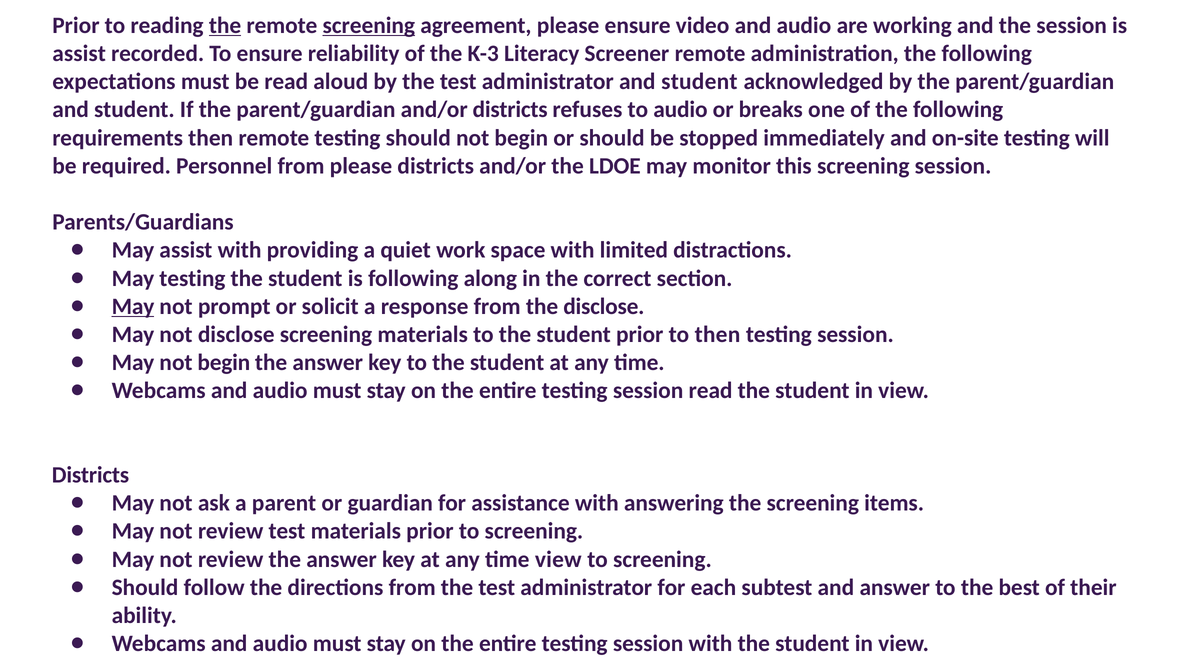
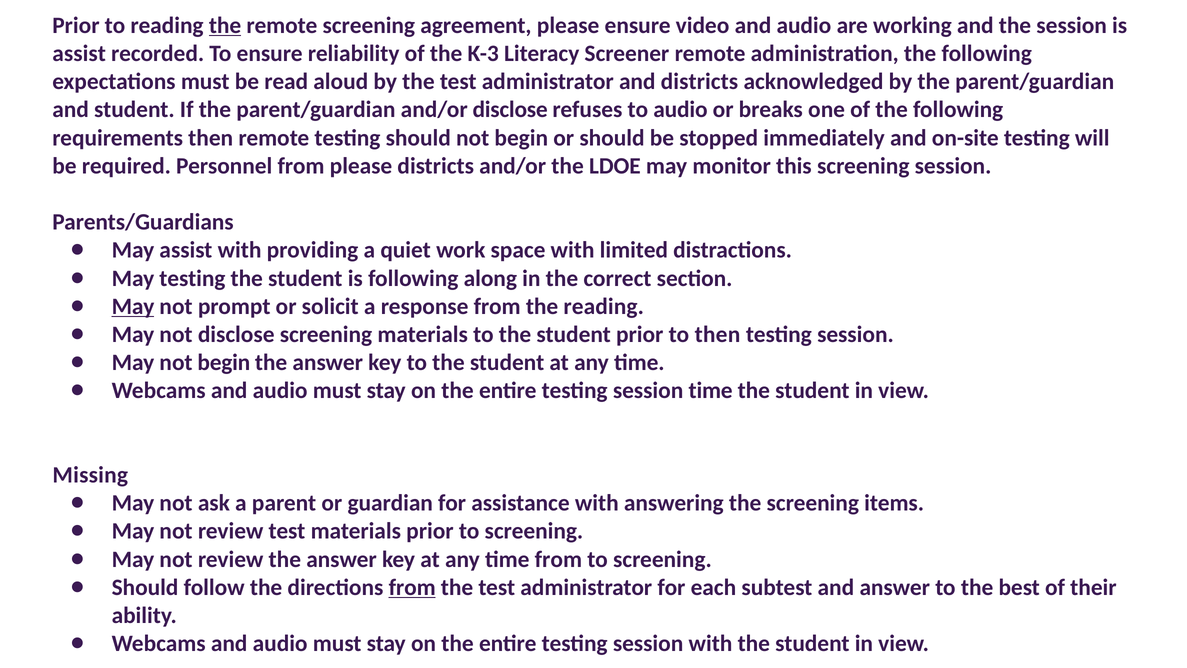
screening underline: present -> none (369, 25)
administrator and student: student -> districts (699, 82)
and/or districts: districts -> disclose (510, 110)
the disclose: disclose -> reading (604, 306)
session read: read -> time (711, 391)
Districts: Districts -> Missing (90, 475)
time view: view -> from (558, 559)
from underline: none -> present (412, 587)
